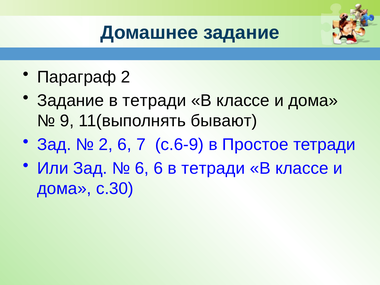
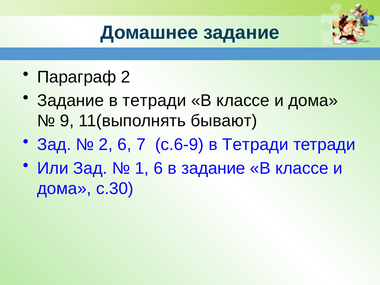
с.6-9 в Простое: Простое -> Тетради (255, 145)
6: 6 -> 1 (142, 168)
6 в тетради: тетради -> задание (213, 168)
